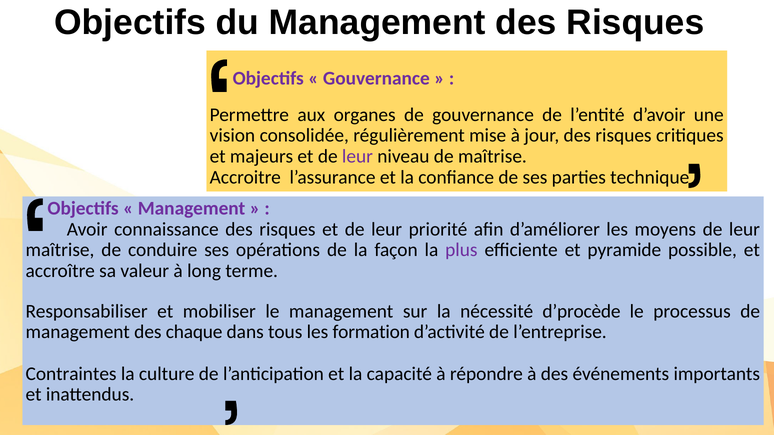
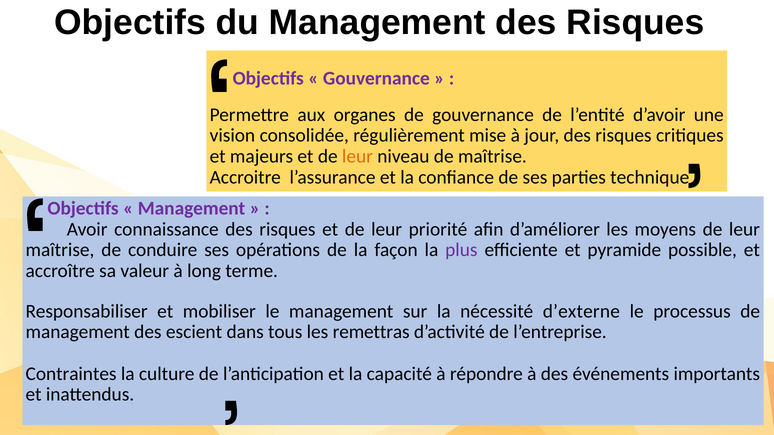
leur colour: purple -> orange (357, 157)
d’procède: d’procède -> d’externe (581, 311)
chaque: chaque -> escient (194, 332)
formation: formation -> remettras (371, 332)
